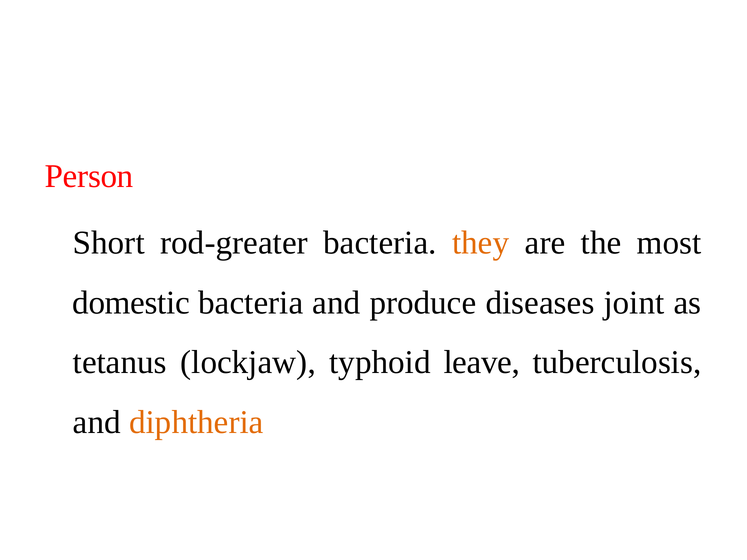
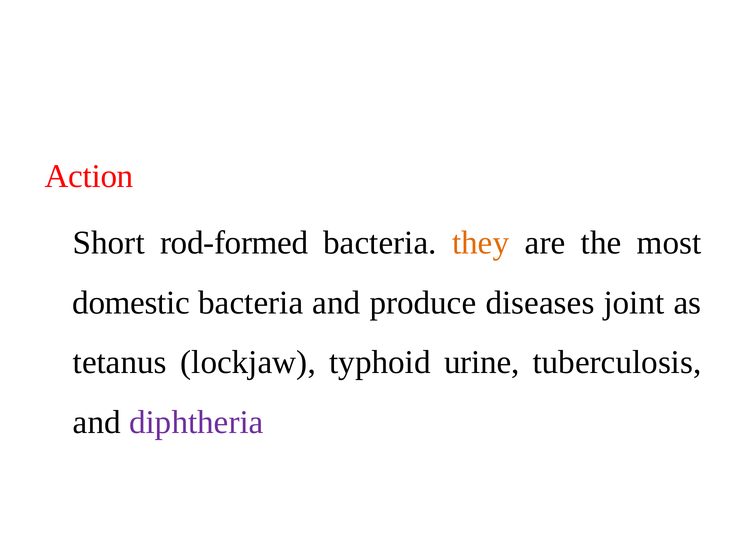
Person: Person -> Action (89, 177)
rod-greater: rod-greater -> rod-formed (234, 243)
leave: leave -> urine (482, 363)
diphtheria colour: orange -> purple (196, 422)
